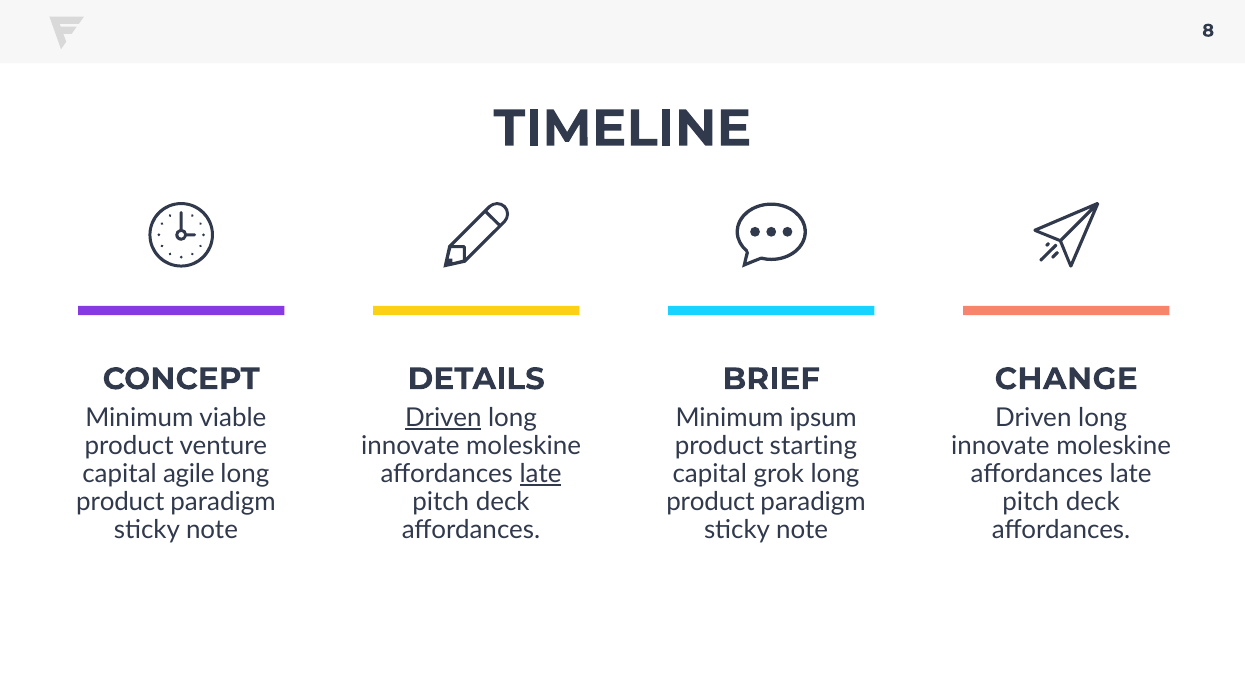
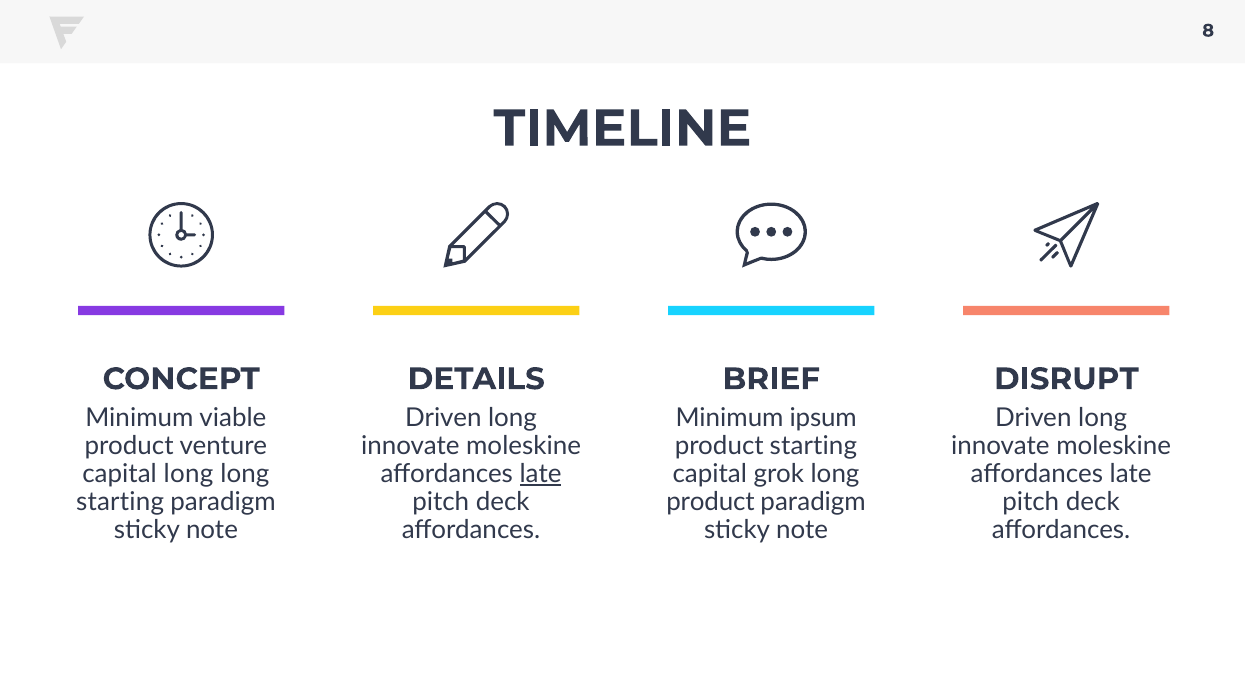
CHANGE: CHANGE -> DISRUPT (1066, 379)
Driven underline: present -> none (443, 418)
capital agile: agile -> long (188, 474)
product: product -> starting (120, 502)
